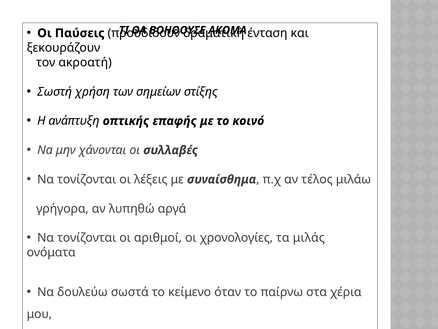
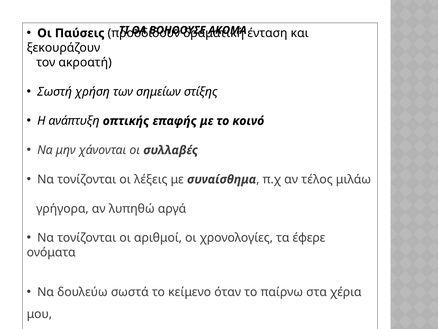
μιλάς: μιλάς -> έφερε (309, 238)
